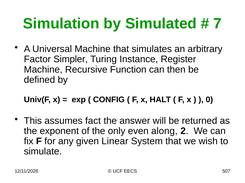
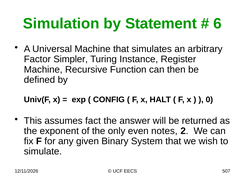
Simulated: Simulated -> Statement (161, 24)
7: 7 -> 6 (218, 24)
along: along -> notes (164, 131)
Linear: Linear -> Binary (115, 142)
